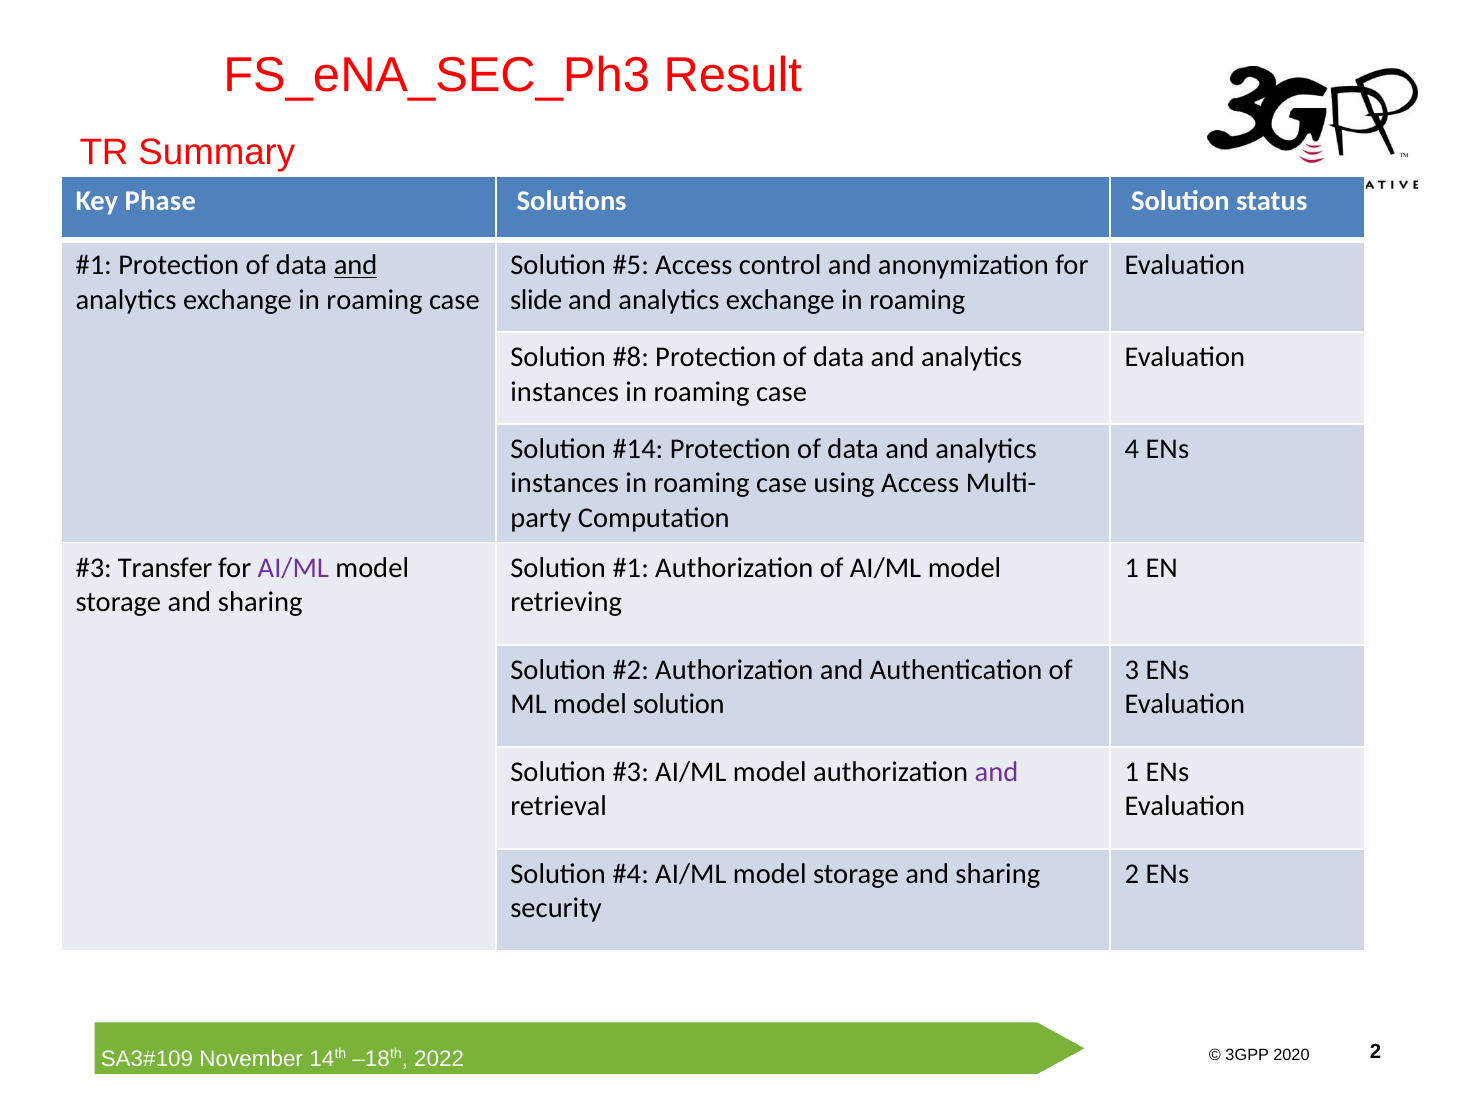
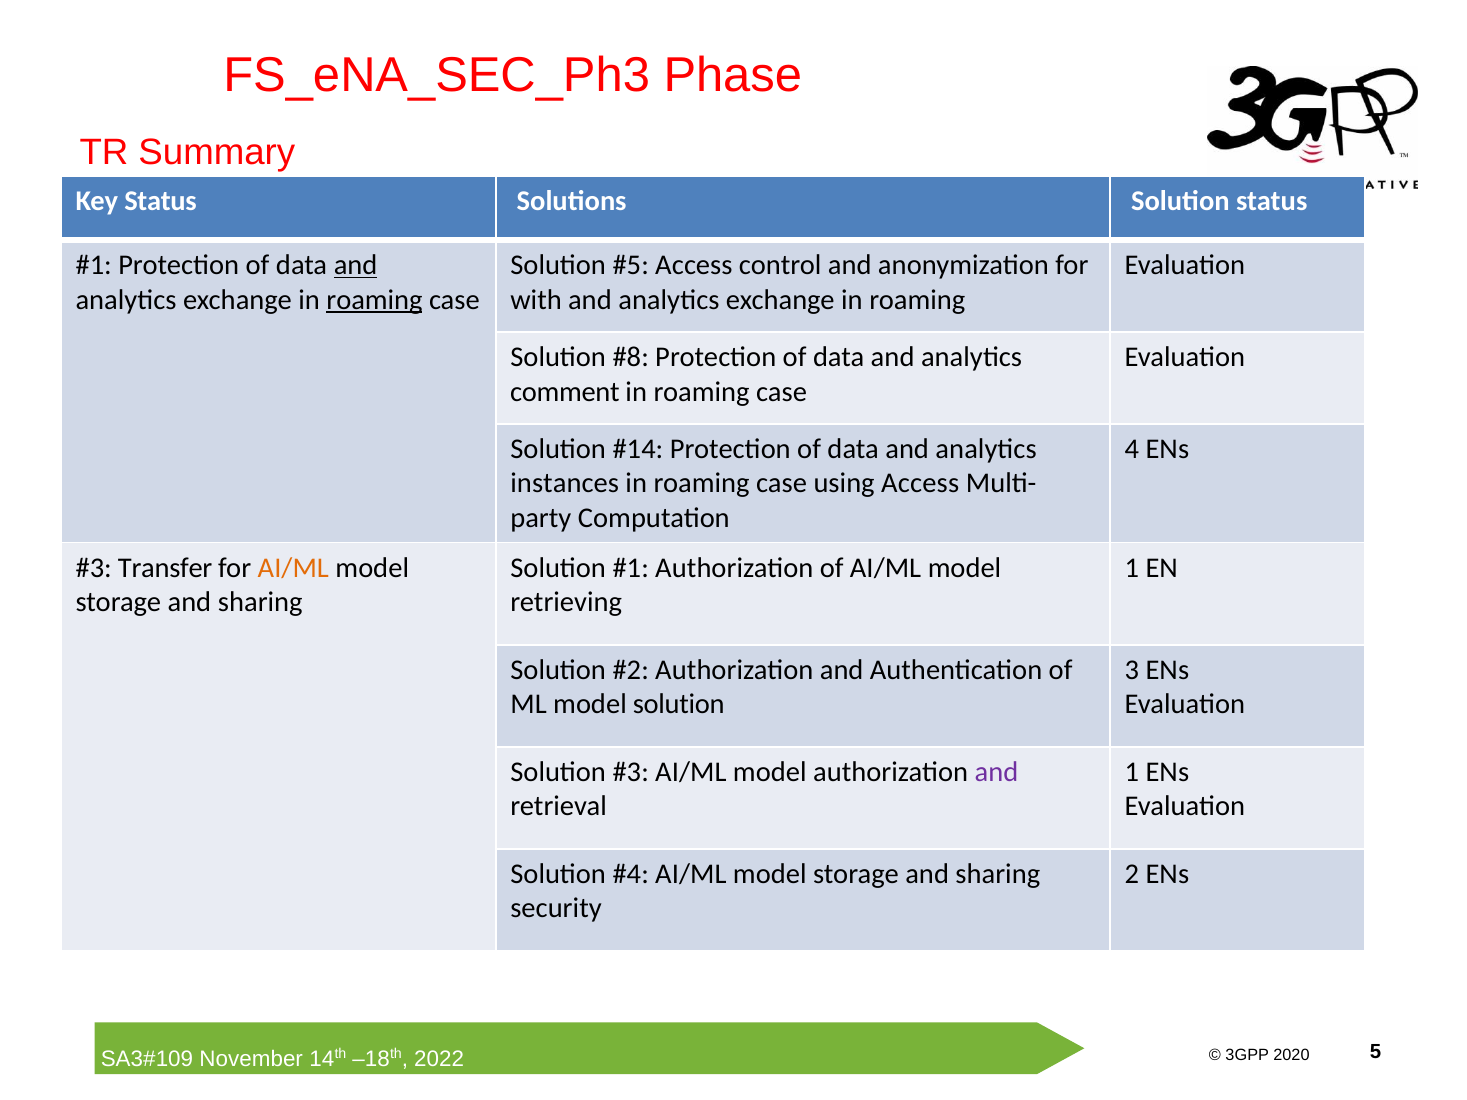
Result: Result -> Phase (733, 76)
Key Phase: Phase -> Status (161, 202)
roaming underline: none -> present (374, 300)
slide: slide -> with (536, 300)
instances: instances -> comment (565, 392)
AI/ML colour: purple -> orange (293, 568)
2: 2 -> 5 (1375, 1052)
